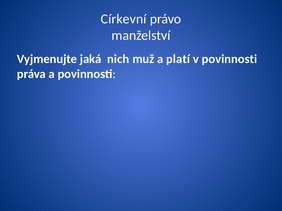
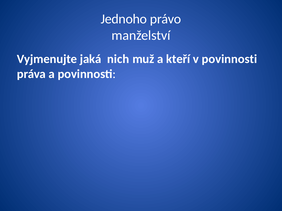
Církevní: Církevní -> Jednoho (124, 19)
platí: platí -> kteří (178, 59)
